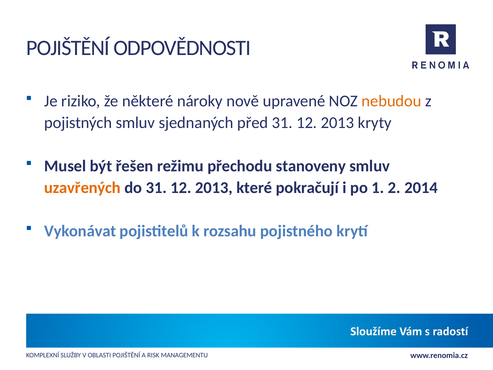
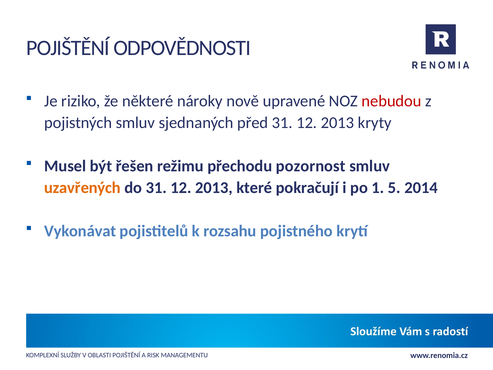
nebudou colour: orange -> red (392, 101)
stanoveny: stanoveny -> pozornost (311, 166)
2: 2 -> 5 (394, 188)
